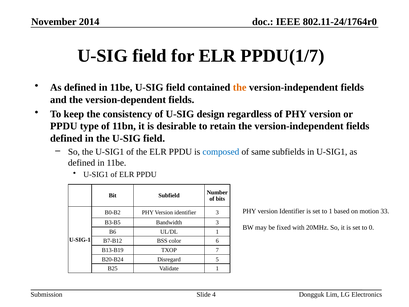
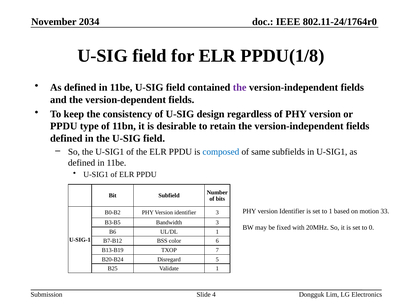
2014: 2014 -> 2034 (89, 22)
PPDU(1/7: PPDU(1/7 -> PPDU(1/8 (283, 56)
the colour: orange -> purple (240, 87)
